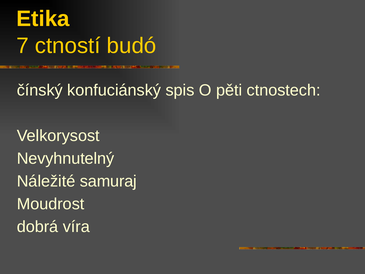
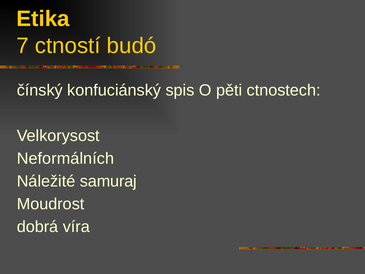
Nevyhnutelný: Nevyhnutelný -> Neformálních (65, 158)
